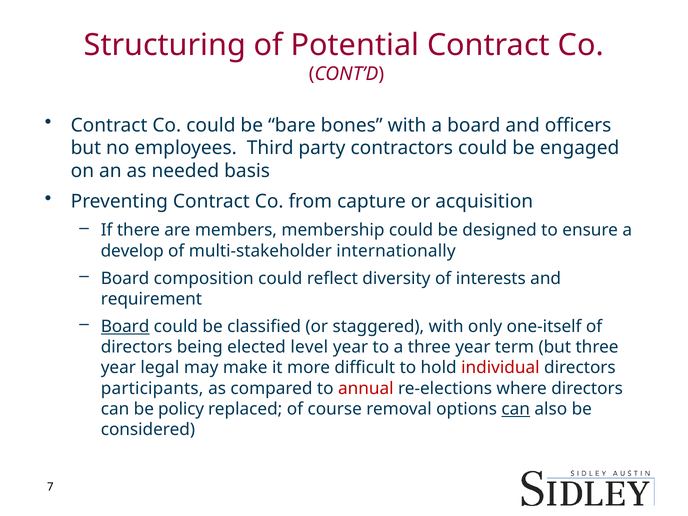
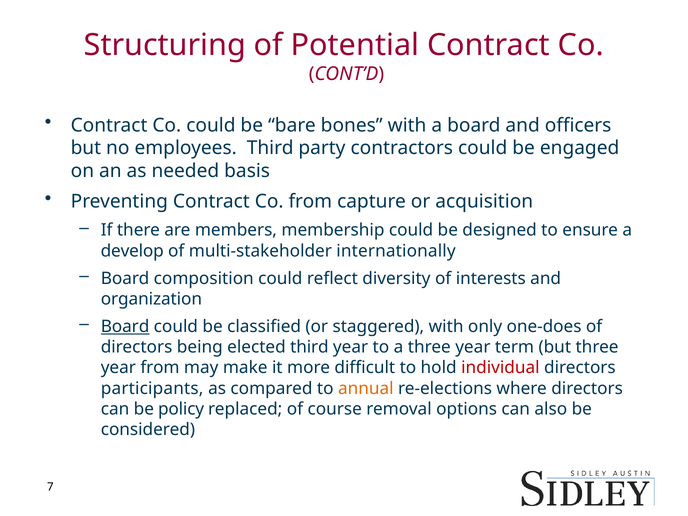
requirement: requirement -> organization (151, 299)
one-itself: one-itself -> one-does (544, 327)
elected level: level -> third (309, 347)
year legal: legal -> from (160, 368)
annual colour: red -> orange (366, 388)
can underline: present -> none (516, 409)
